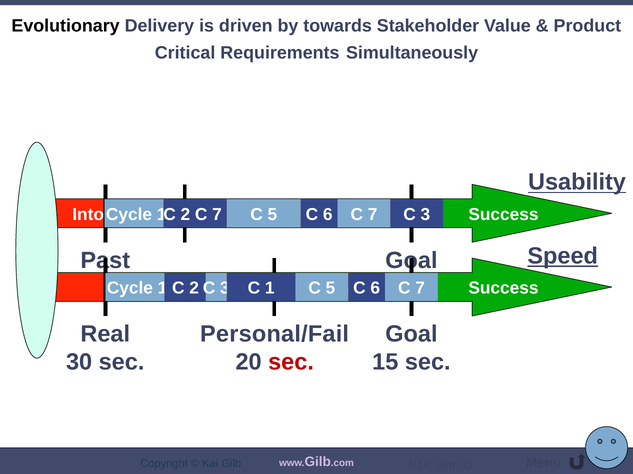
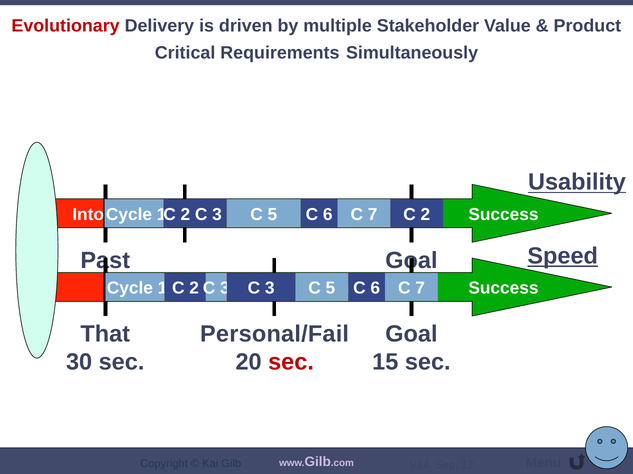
Evolutionary colour: black -> red (66, 26)
towards: towards -> multiple (338, 26)
2 C 7: 7 -> 3 (217, 215)
C 3: 3 -> 2 (425, 215)
1: 1 -> 3 (270, 289)
Real: Real -> That (105, 335)
